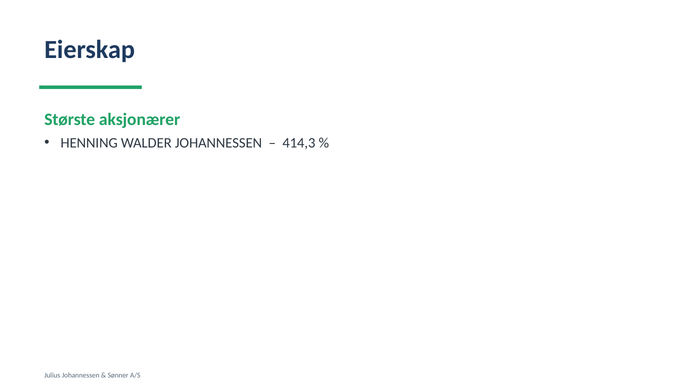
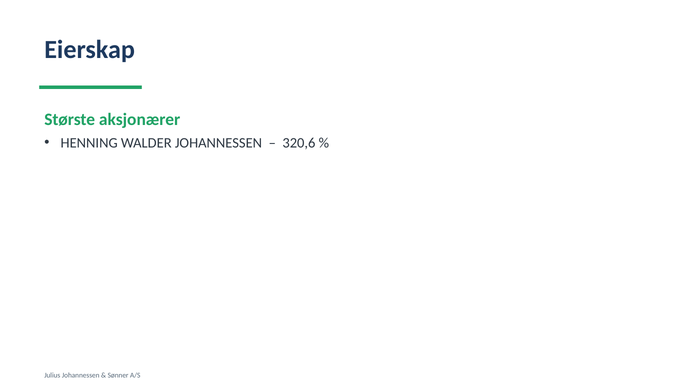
414,3: 414,3 -> 320,6 (299, 143)
